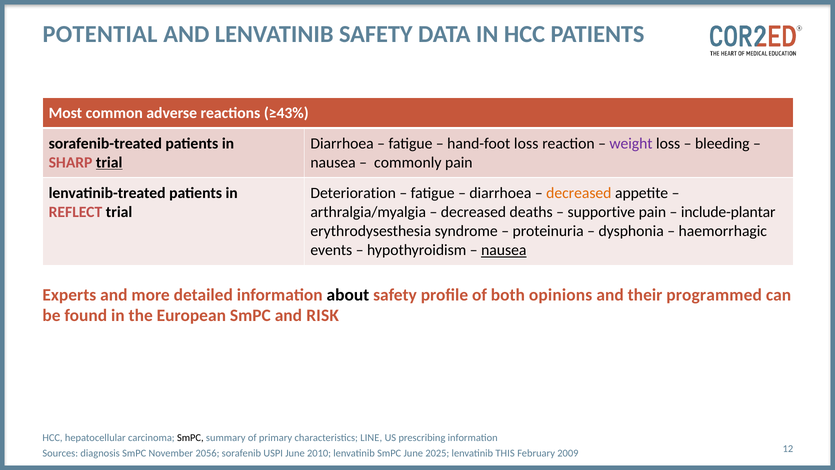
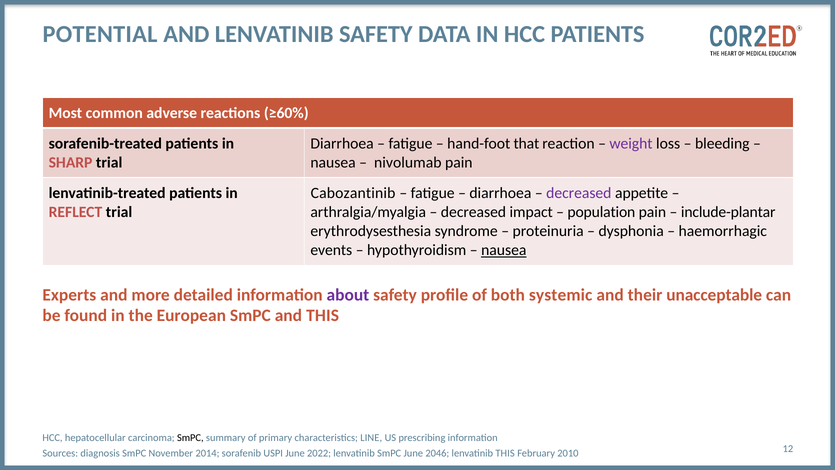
≥43%: ≥43% -> ≥60% (286, 113)
hand-foot loss: loss -> that (526, 143)
trial underline: present -> none (109, 162)
commonly: commonly -> nivolumab (408, 162)
Deterioration: Deterioration -> Cabozantinib (353, 193)
decreased colour: orange -> purple (579, 193)
deaths: deaths -> impact (531, 212)
supportive: supportive -> population (601, 212)
about colour: black -> purple (348, 295)
opinions: opinions -> systemic (561, 295)
programmed: programmed -> unacceptable (714, 295)
and RISK: RISK -> THIS (323, 315)
2056: 2056 -> 2014 (207, 453)
2010: 2010 -> 2022 (319, 453)
2025: 2025 -> 2046 (437, 453)
2009: 2009 -> 2010 (568, 453)
